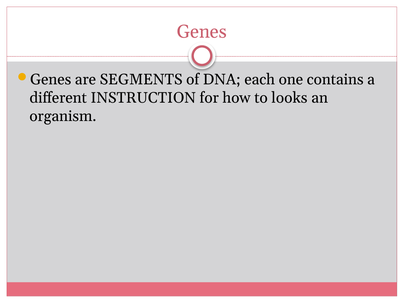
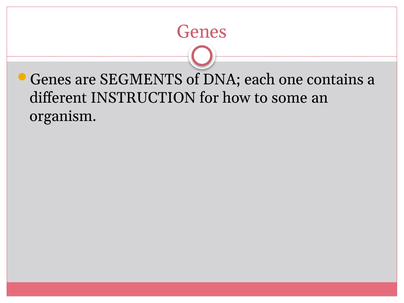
looks: looks -> some (289, 98)
